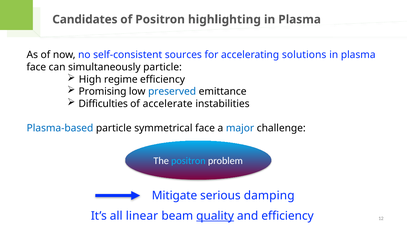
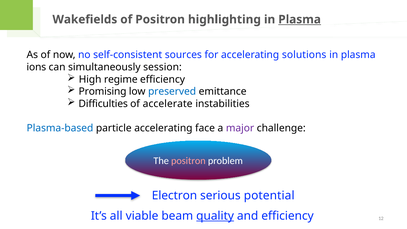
Candidates: Candidates -> Wakefields (85, 19)
Plasma underline: none -> present (300, 19)
face: face -> ions (36, 67)
simultaneously particle: particle -> session (162, 67)
particle symmetrical: symmetrical -> accelerating (163, 128)
major colour: blue -> purple (240, 128)
positron colour: light blue -> pink (188, 161)
Mitigate: Mitigate -> Electron (174, 196)
damping: damping -> potential (269, 196)
linear: linear -> viable (142, 216)
